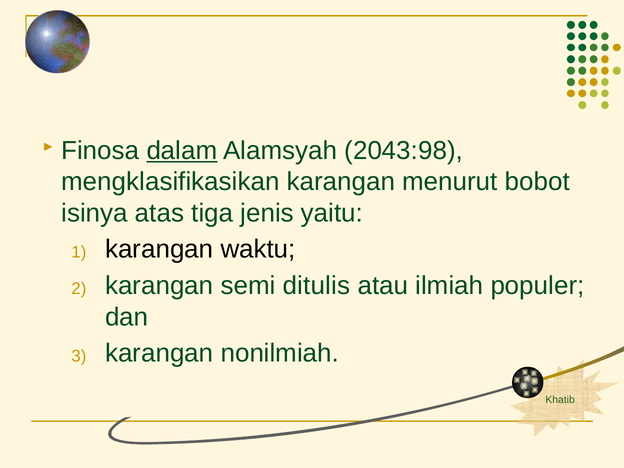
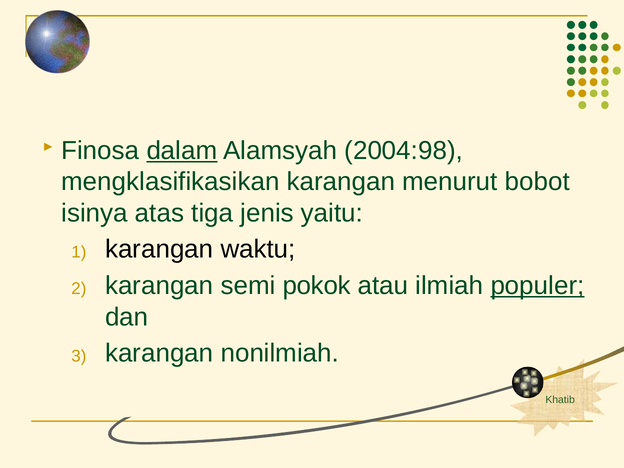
2043:98: 2043:98 -> 2004:98 (404, 151)
ditulis: ditulis -> pokok (317, 286)
populer underline: none -> present (537, 286)
